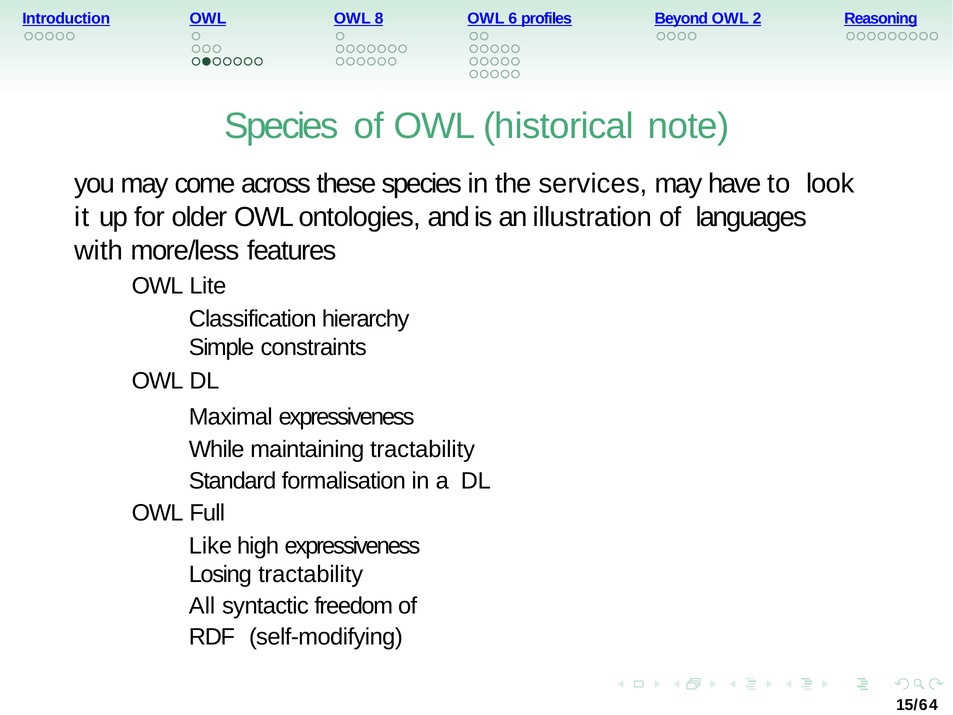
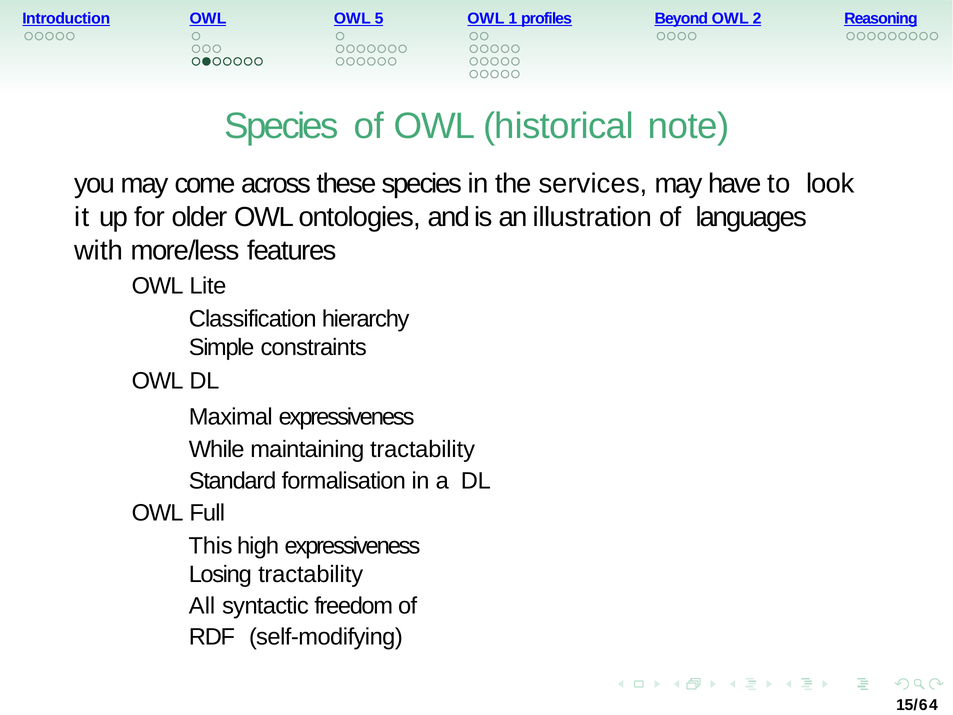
8: 8 -> 5 (379, 18)
6: 6 -> 1 (513, 18)
Like: Like -> This (211, 546)
